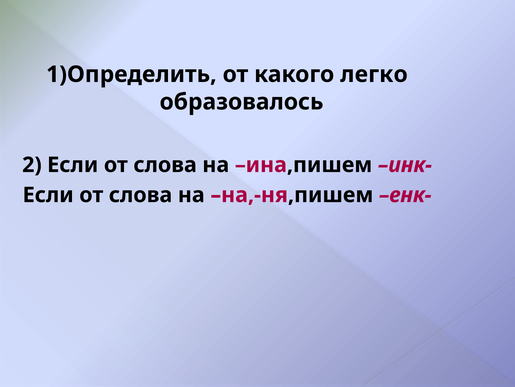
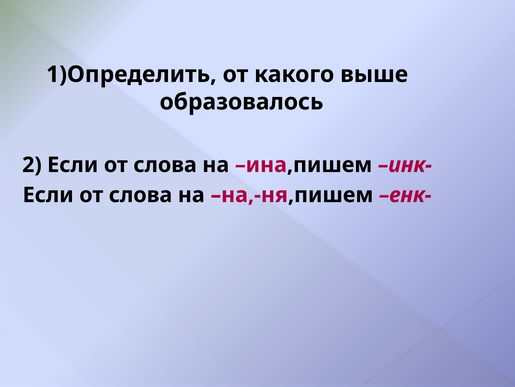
легко: легко -> выше (374, 74)
